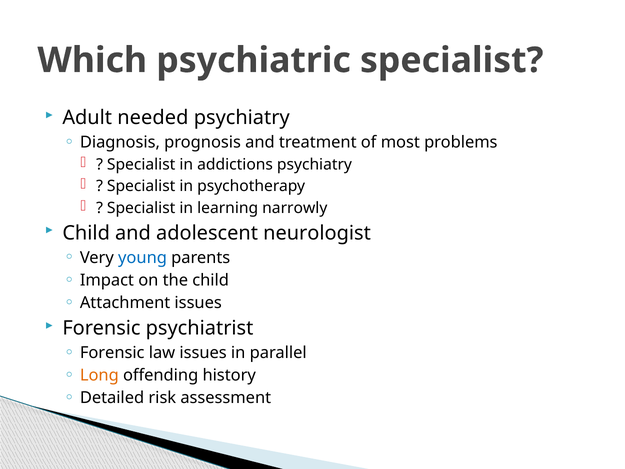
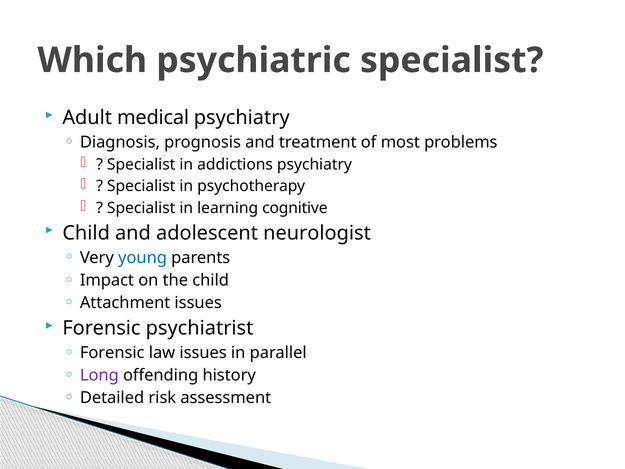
needed: needed -> medical (153, 118)
narrowly: narrowly -> cognitive (295, 208)
Long colour: orange -> purple (99, 375)
